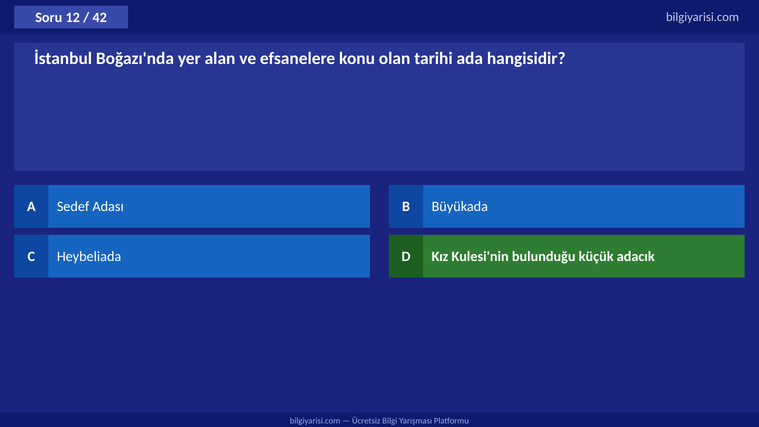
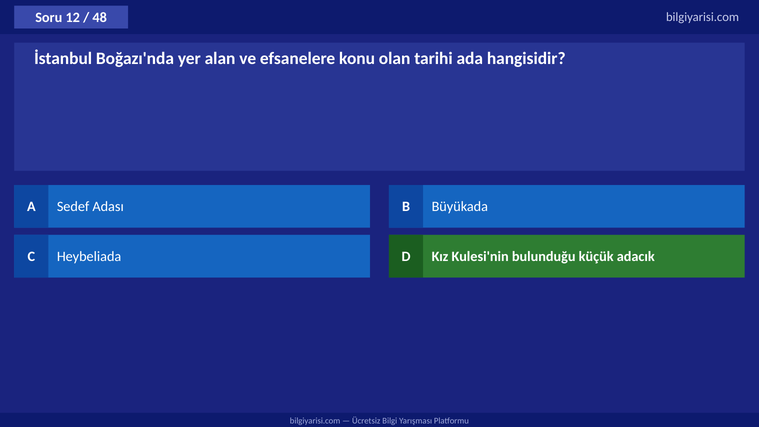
42: 42 -> 48 (100, 17)
